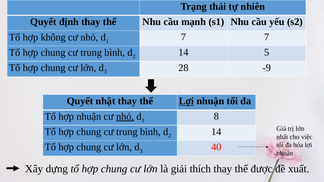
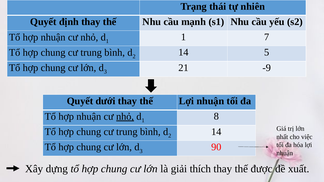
không: không -> nhuận (53, 37)
7: 7 -> 1 (183, 37)
28: 28 -> 21 (183, 68)
nhật: nhật -> dưới (106, 101)
Lợi underline: present -> none (186, 101)
40: 40 -> 90 (216, 147)
